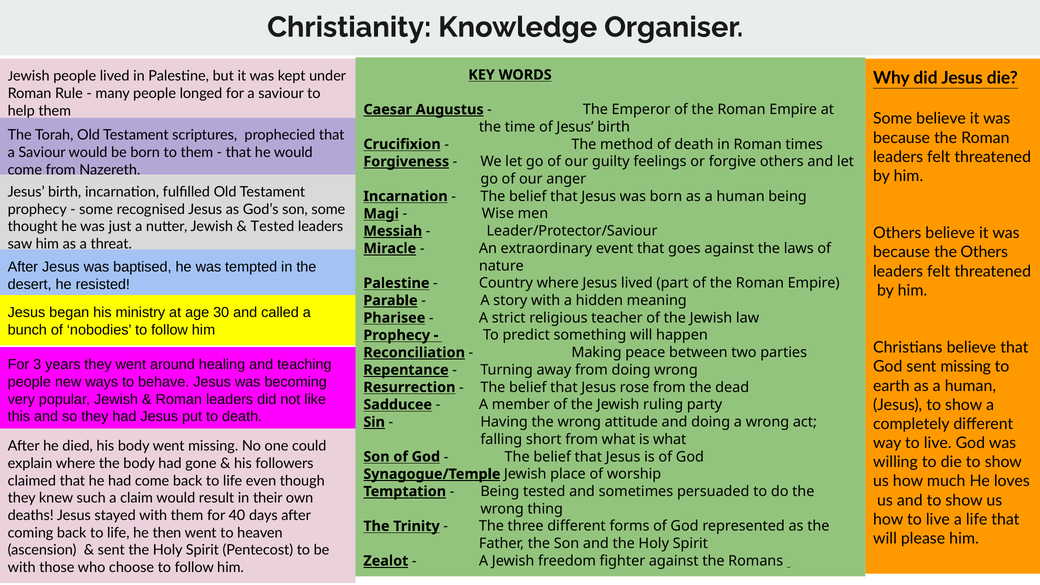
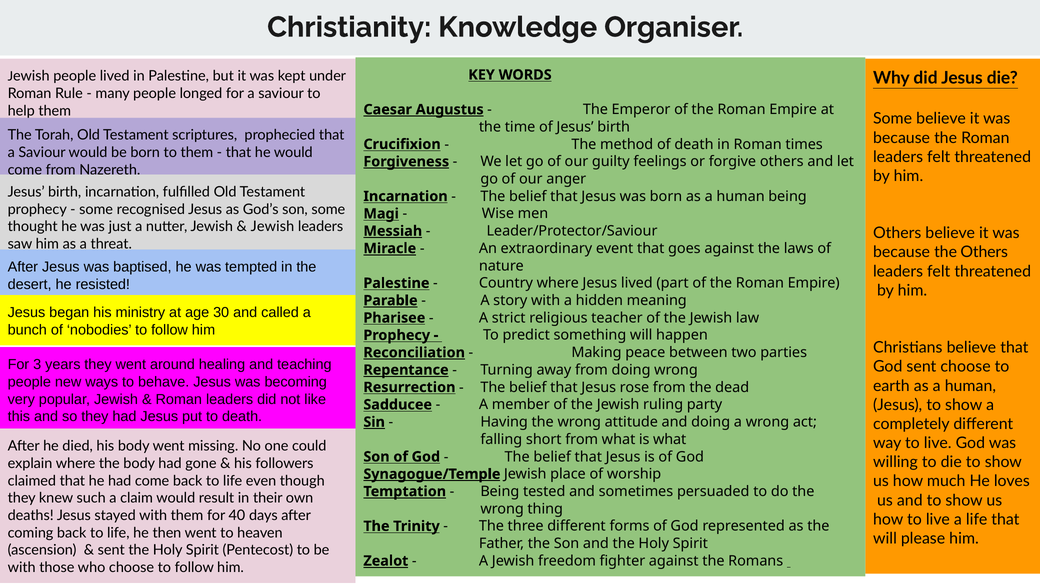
Tested: Tested -> Jewish (272, 227)
sent missing: missing -> choose (966, 367)
